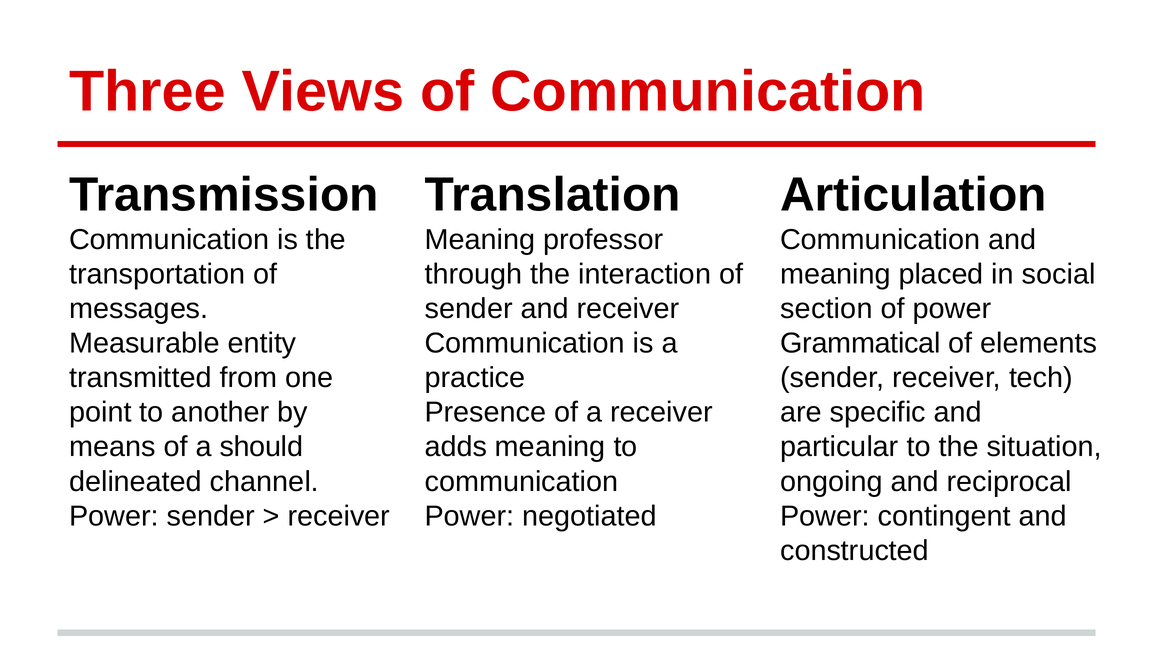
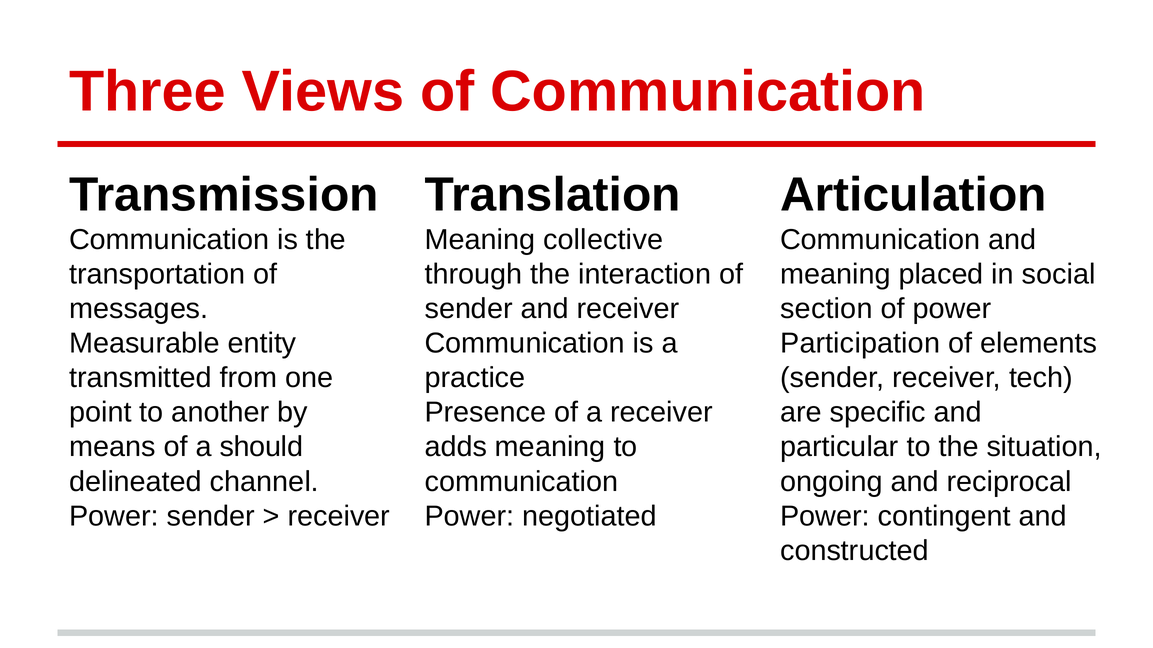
professor: professor -> collective (603, 240)
Grammatical: Grammatical -> Participation (860, 344)
